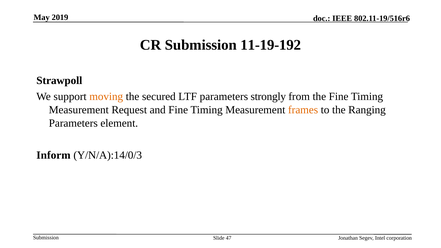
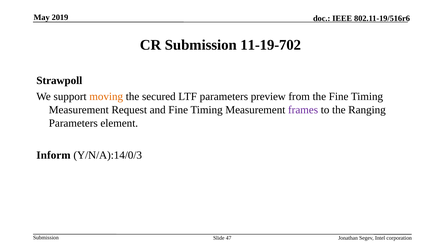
11-19-192: 11-19-192 -> 11-19-702 (271, 45)
strongly: strongly -> preview (268, 97)
frames colour: orange -> purple (303, 110)
